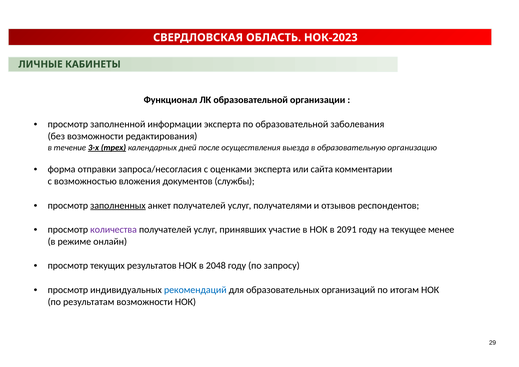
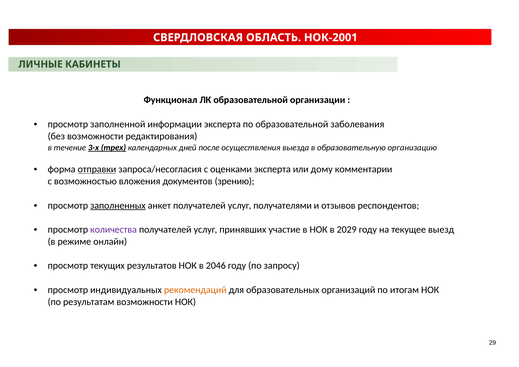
НОК-2023: НОК-2023 -> НОК-2001 (331, 38)
отправки underline: none -> present (97, 169)
сайта: сайта -> дому (322, 169)
службы: службы -> зрению (235, 181)
2091: 2091 -> 2029 (347, 230)
менее: менее -> выезд (441, 230)
2048: 2048 -> 2046 (216, 266)
рекомендаций colour: blue -> orange (195, 290)
